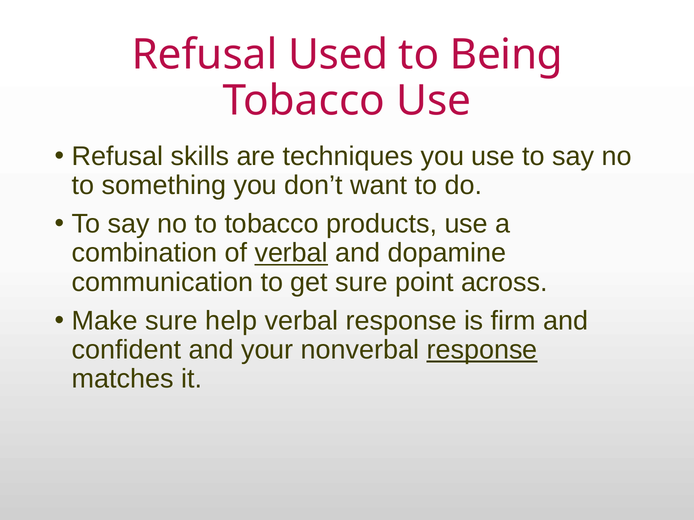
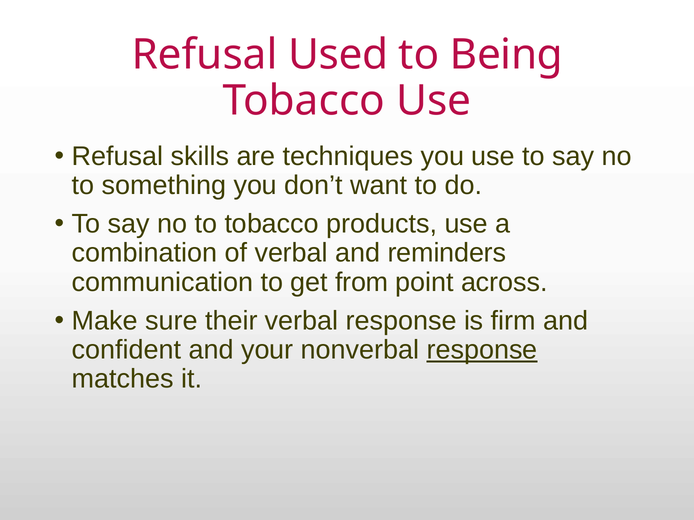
verbal underline: present -> none (291, 253)
dopamine: dopamine -> reminders (447, 253)
get sure: sure -> from (362, 282)
help: help -> their (231, 321)
